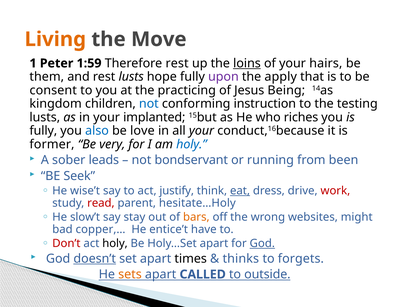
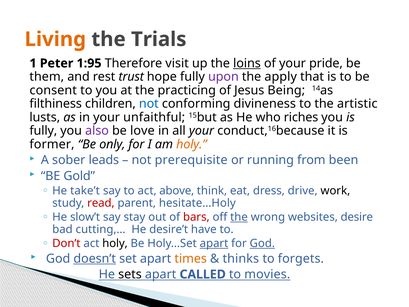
Move: Move -> Trials (159, 39)
1:59: 1:59 -> 1:95 (89, 63)
Therefore rest: rest -> visit (177, 63)
hairs: hairs -> pride (326, 63)
rest lusts: lusts -> trust (131, 77)
kingdom: kingdom -> filthiness (56, 104)
instruction: instruction -> divineness (265, 104)
testing: testing -> artistic (357, 104)
implanted: implanted -> unfaithful (154, 117)
also colour: blue -> purple (97, 131)
very: very -> only (112, 144)
holy colour: blue -> orange (191, 144)
bondservant: bondservant -> prerequisite (191, 160)
Seek: Seek -> Gold (79, 176)
wise’t: wise’t -> take’t (85, 190)
justify: justify -> above (177, 190)
eat underline: present -> none (240, 190)
work colour: red -> black (335, 190)
bars colour: orange -> red (196, 217)
the underline: none -> present (239, 217)
might: might -> desire (357, 217)
copper,…: copper,… -> cutting,… (101, 229)
entice’t: entice’t -> desire’t (169, 229)
apart underline: none -> present (214, 243)
times colour: black -> orange (191, 258)
sets colour: orange -> black (130, 274)
outside: outside -> movies (267, 274)
